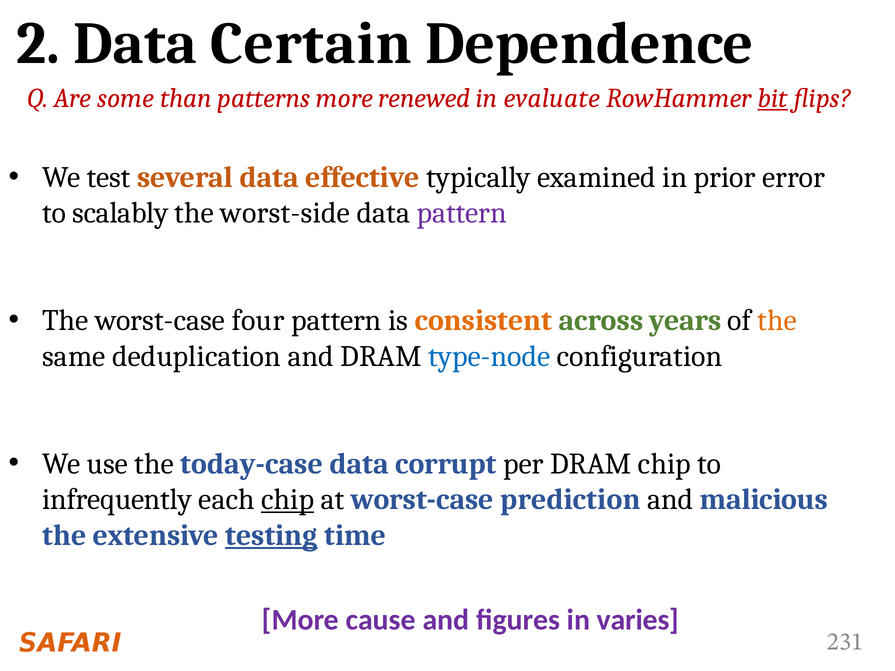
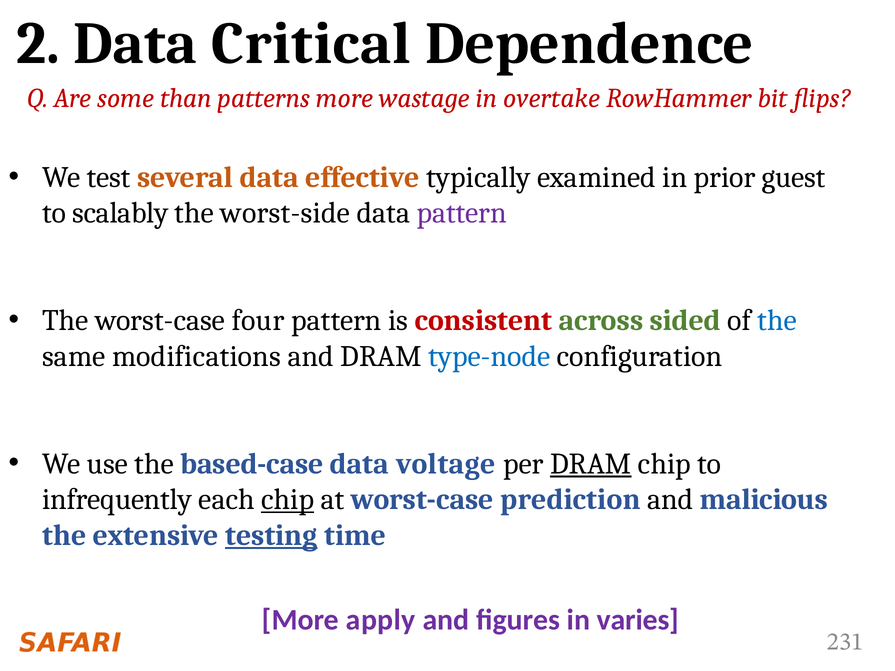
Certain: Certain -> Critical (311, 43)
renewed: renewed -> wastage (424, 98)
evaluate: evaluate -> overtake (552, 98)
bit underline: present -> none (773, 98)
error: error -> guest (794, 177)
consistent colour: orange -> red (484, 321)
years: years -> sided (685, 321)
the colour: orange -> blue (777, 321)
deduplication: deduplication -> modifications (196, 356)
today-case: today-case -> based-case (252, 464)
corrupt: corrupt -> voltage (446, 464)
DRAM underline: none -> present (591, 464)
cause: cause -> apply (381, 620)
